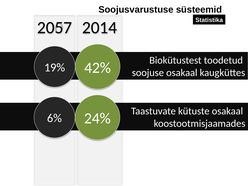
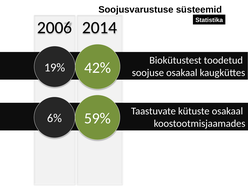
2057: 2057 -> 2006 (55, 28)
24%: 24% -> 59% (97, 118)
